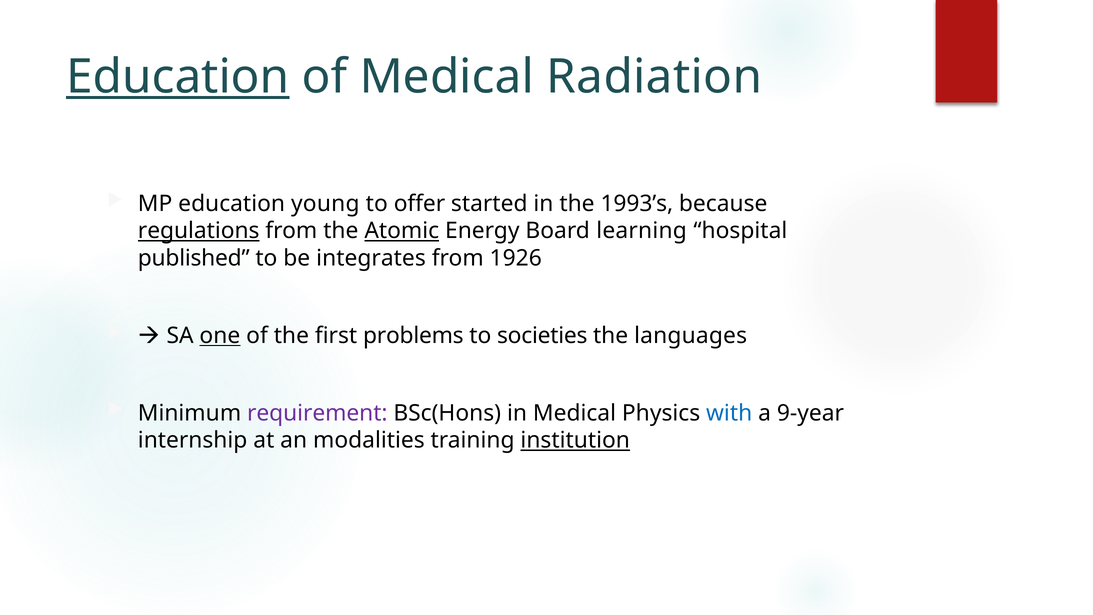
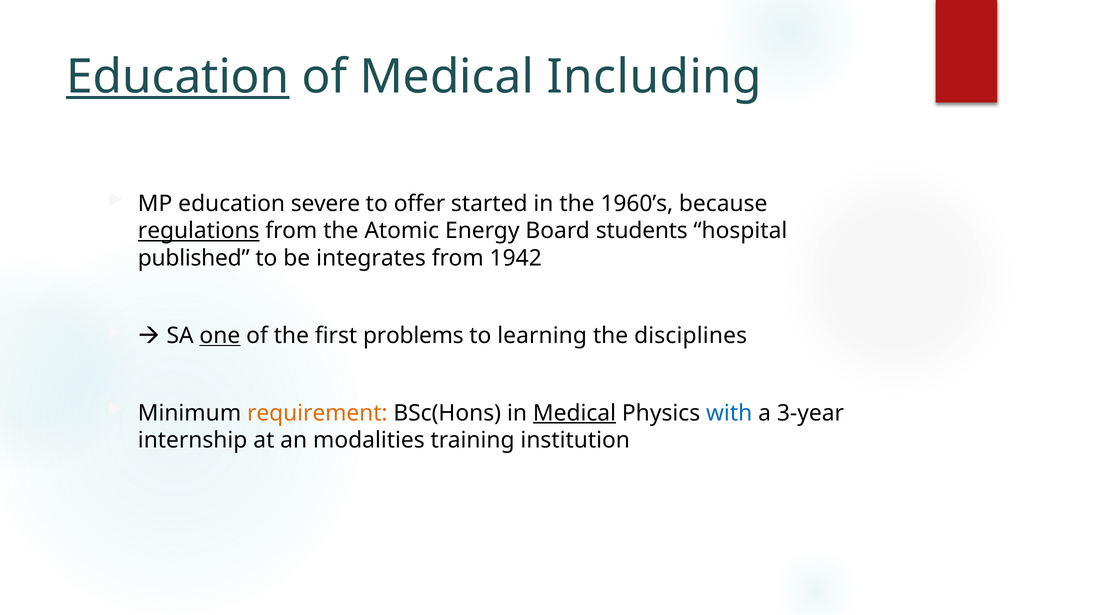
Radiation: Radiation -> Including (654, 77)
young: young -> severe (325, 203)
1993’s: 1993’s -> 1960’s (637, 203)
Atomic underline: present -> none (402, 231)
learning: learning -> students (642, 231)
1926: 1926 -> 1942 (516, 258)
societies: societies -> learning (542, 336)
languages: languages -> disciplines (691, 336)
requirement colour: purple -> orange (317, 413)
Medical underline: none -> present (575, 413)
9-year: 9-year -> 3-year (810, 413)
institution underline: present -> none (575, 440)
